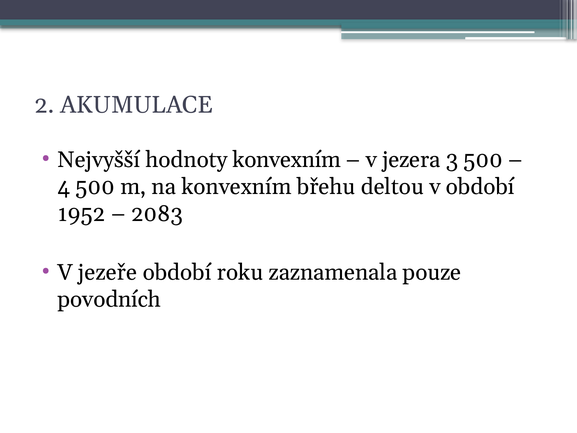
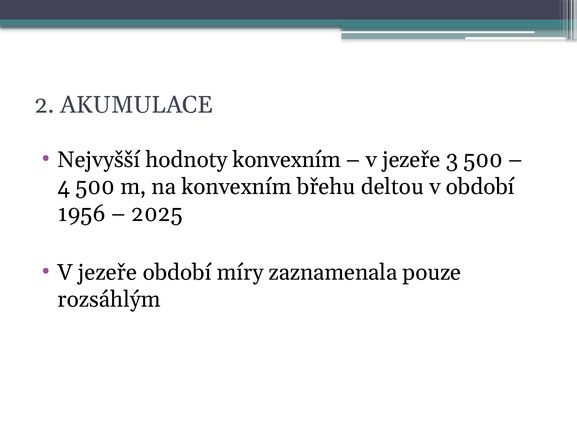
jezera: jezera -> jezeře (411, 160)
1952: 1952 -> 1956 (82, 214)
2083: 2083 -> 2025 (157, 214)
roku: roku -> míry (240, 272)
povodních: povodních -> rozsáhlým (109, 299)
